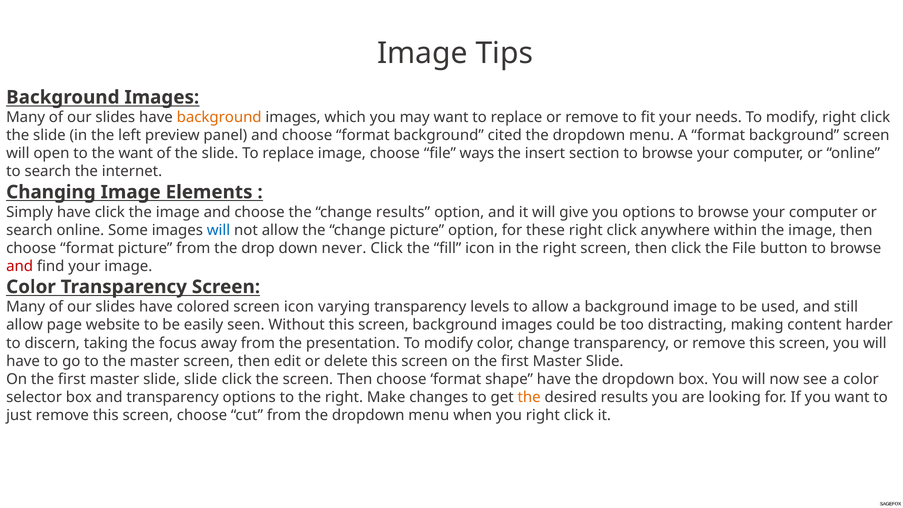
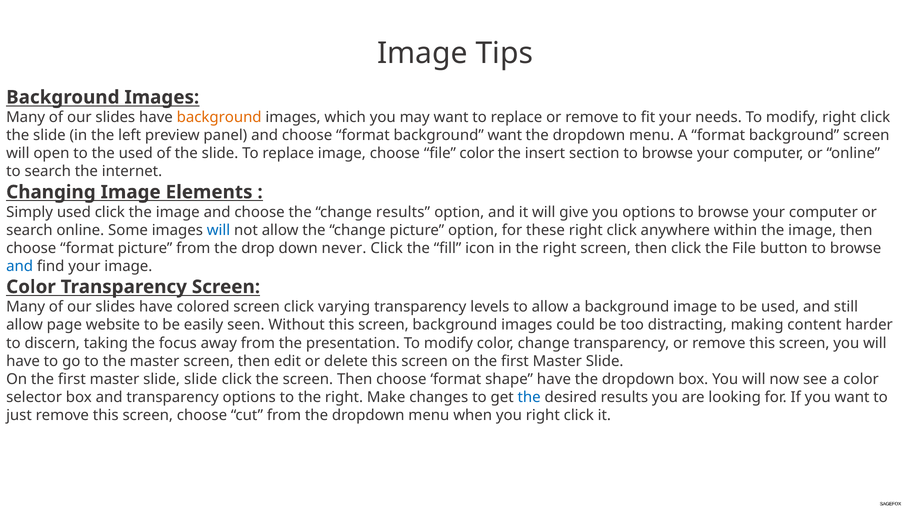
background cited: cited -> want (505, 135)
the want: want -> used (136, 153)
file ways: ways -> color (477, 153)
Simply have: have -> used (74, 212)
and colour: red -> blue (20, 266)
screen icon: icon -> click (299, 307)
the colour: orange -> blue (529, 397)
